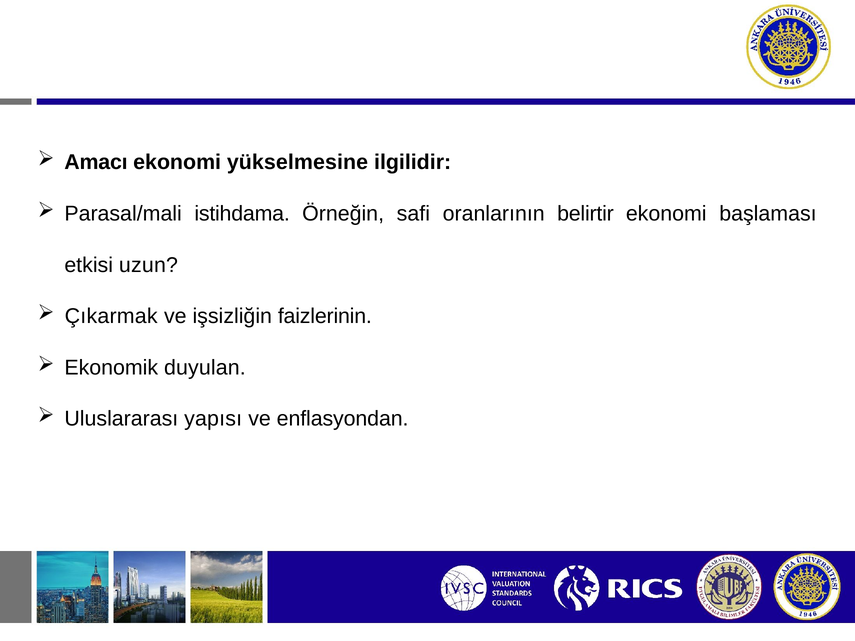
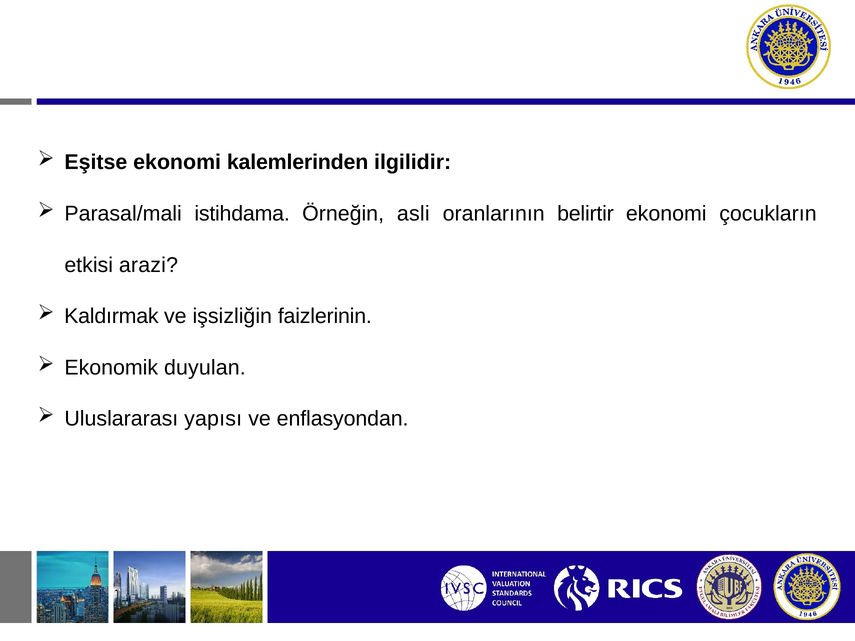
Amacı: Amacı -> Eşitse (96, 162)
yükselmesine: yükselmesine -> kalemlerinden (298, 162)
safi: safi -> asli (413, 214)
başlaması: başlaması -> çocukların (768, 214)
uzun: uzun -> arazi (148, 265)
Çıkarmak: Çıkarmak -> Kaldırmak (111, 316)
